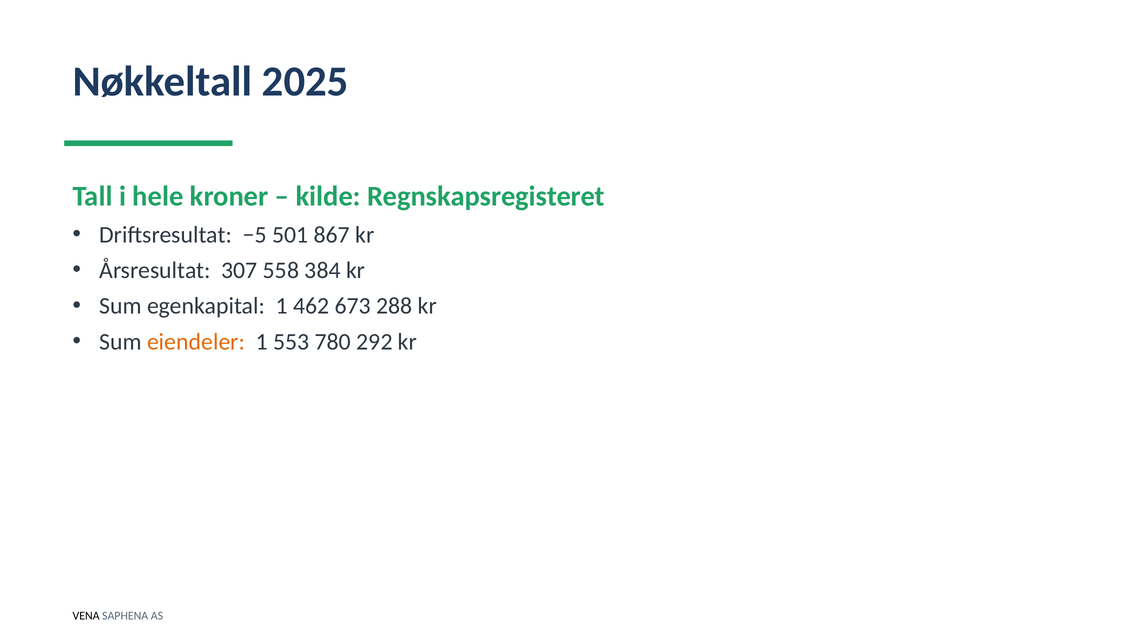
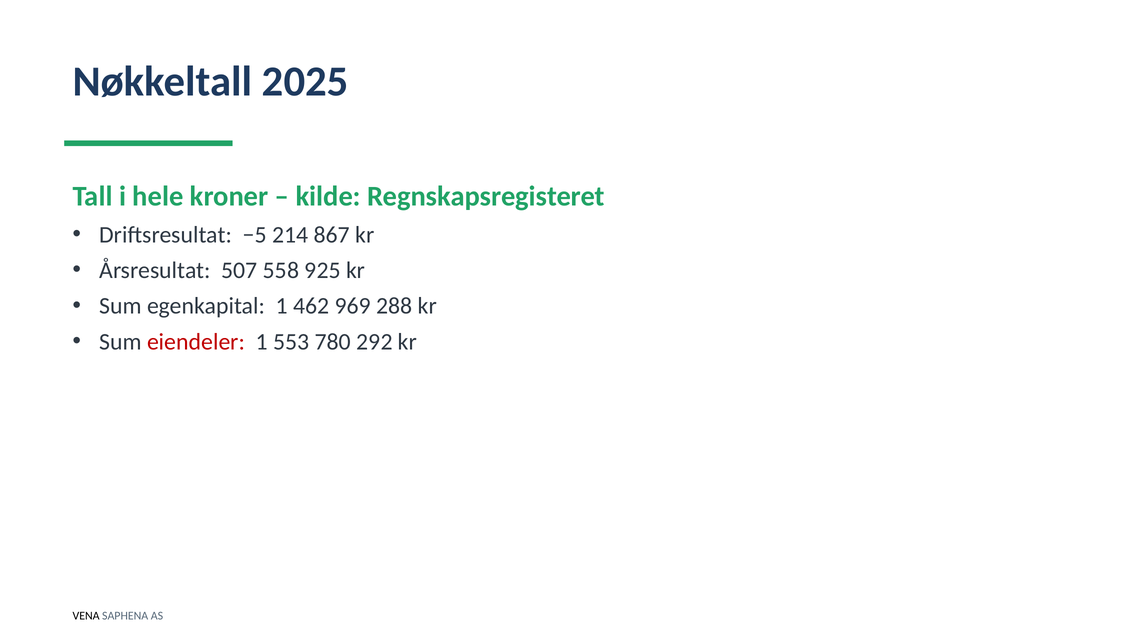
501: 501 -> 214 (290, 235)
307: 307 -> 507 (239, 270)
384: 384 -> 925 (323, 270)
673: 673 -> 969 (353, 306)
eiendeler colour: orange -> red (196, 342)
